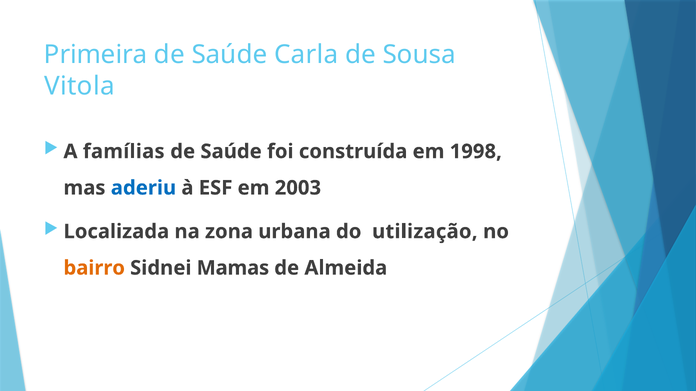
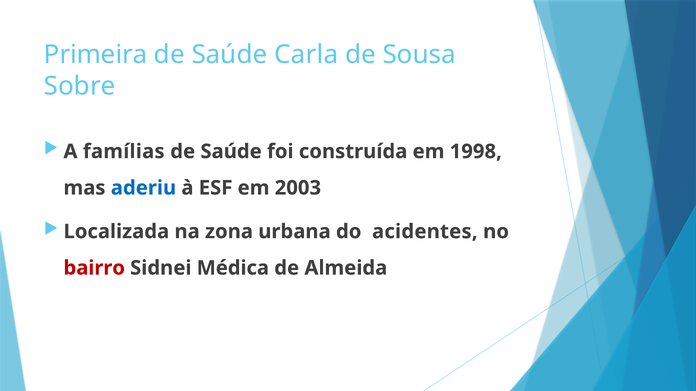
Vitola: Vitola -> Sobre (80, 86)
utilização: utilização -> acidentes (425, 232)
bairro colour: orange -> red (94, 268)
Mamas: Mamas -> Médica (233, 268)
